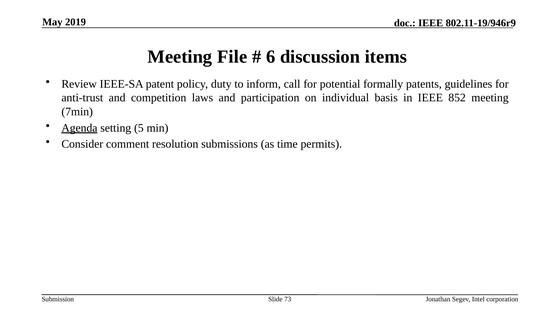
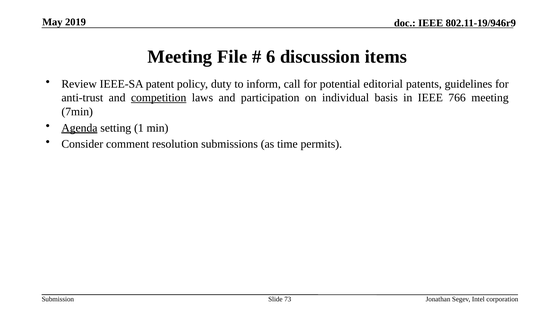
formally: formally -> editorial (383, 84)
competition underline: none -> present (159, 98)
852: 852 -> 766 (457, 98)
5: 5 -> 1 (139, 128)
